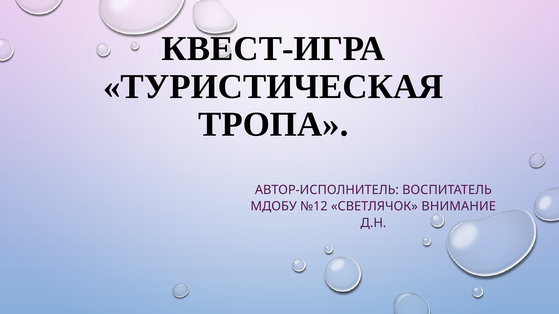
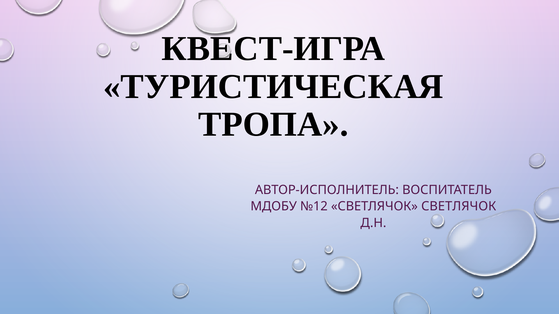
СВЕТЛЯЧОК ВНИМАНИЕ: ВНИМАНИЕ -> СВЕТЛЯЧОК (459, 207)
